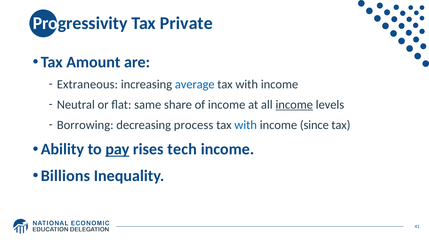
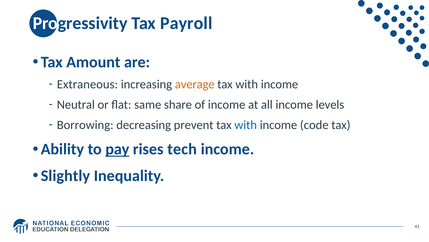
Private: Private -> Payroll (186, 23)
average colour: blue -> orange (195, 84)
income underline: present -> none (294, 104)
process: process -> prevent (194, 125)
since: since -> code (314, 125)
Billions: Billions -> Slightly (65, 175)
